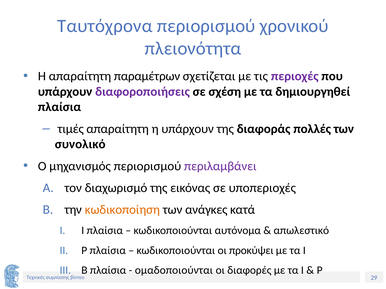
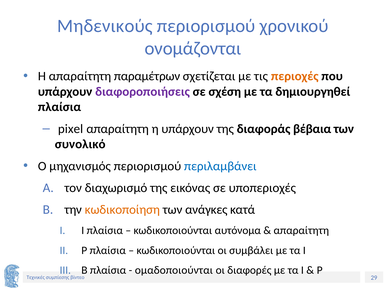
Ταυτόχρονα: Ταυτόχρονα -> Μηδενικούς (105, 26)
πλειονότητα: πλειονότητα -> ονομάζονται (193, 49)
περιοχές colour: purple -> orange (295, 76)
τιμές: τιμές -> pixel (71, 129)
πολλές: πολλές -> βέβαια (312, 129)
περιλαμβάνει colour: purple -> blue (220, 166)
απωλεστικό: απωλεστικό -> απαραίτητη (301, 231)
προκύψει: προκύψει -> συμβάλει (251, 251)
